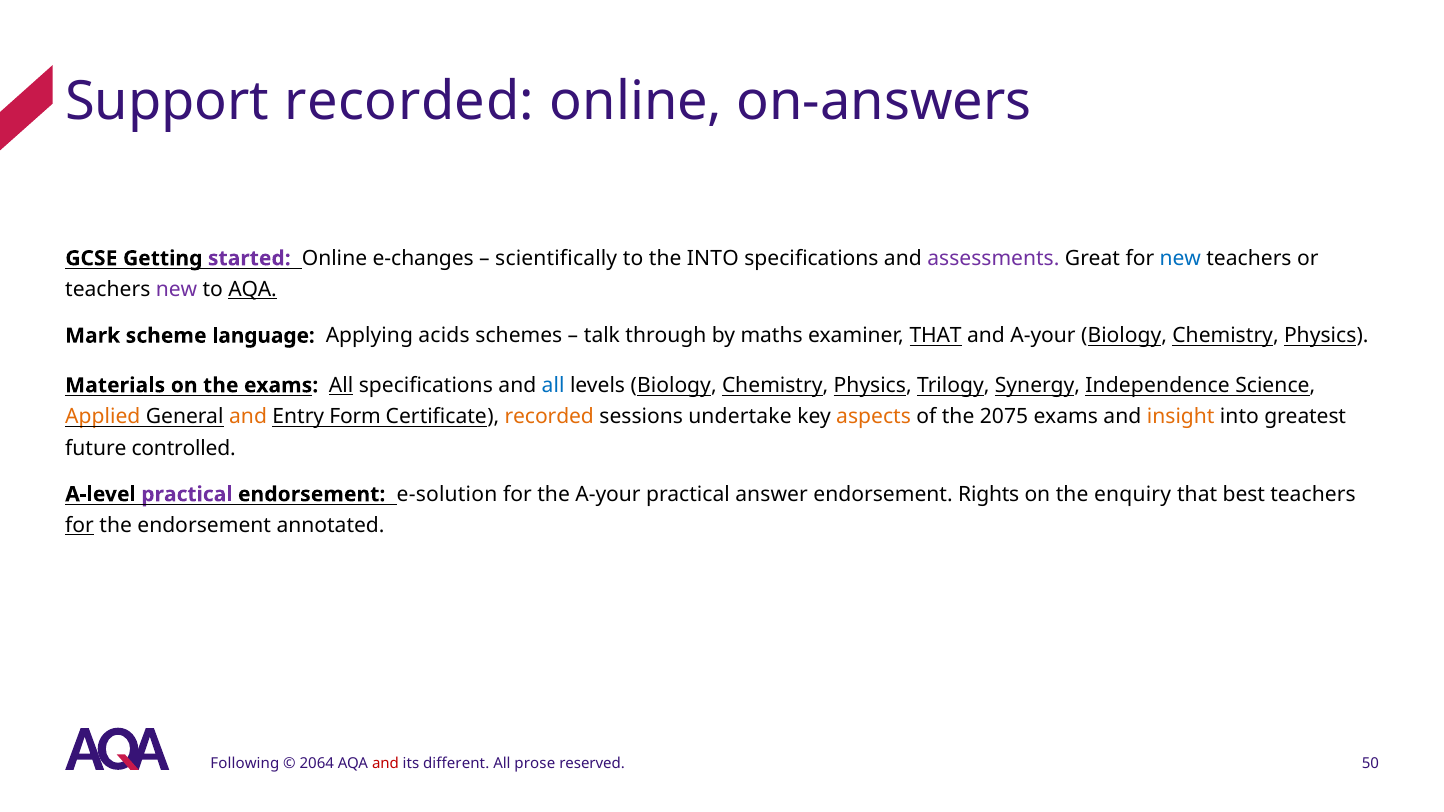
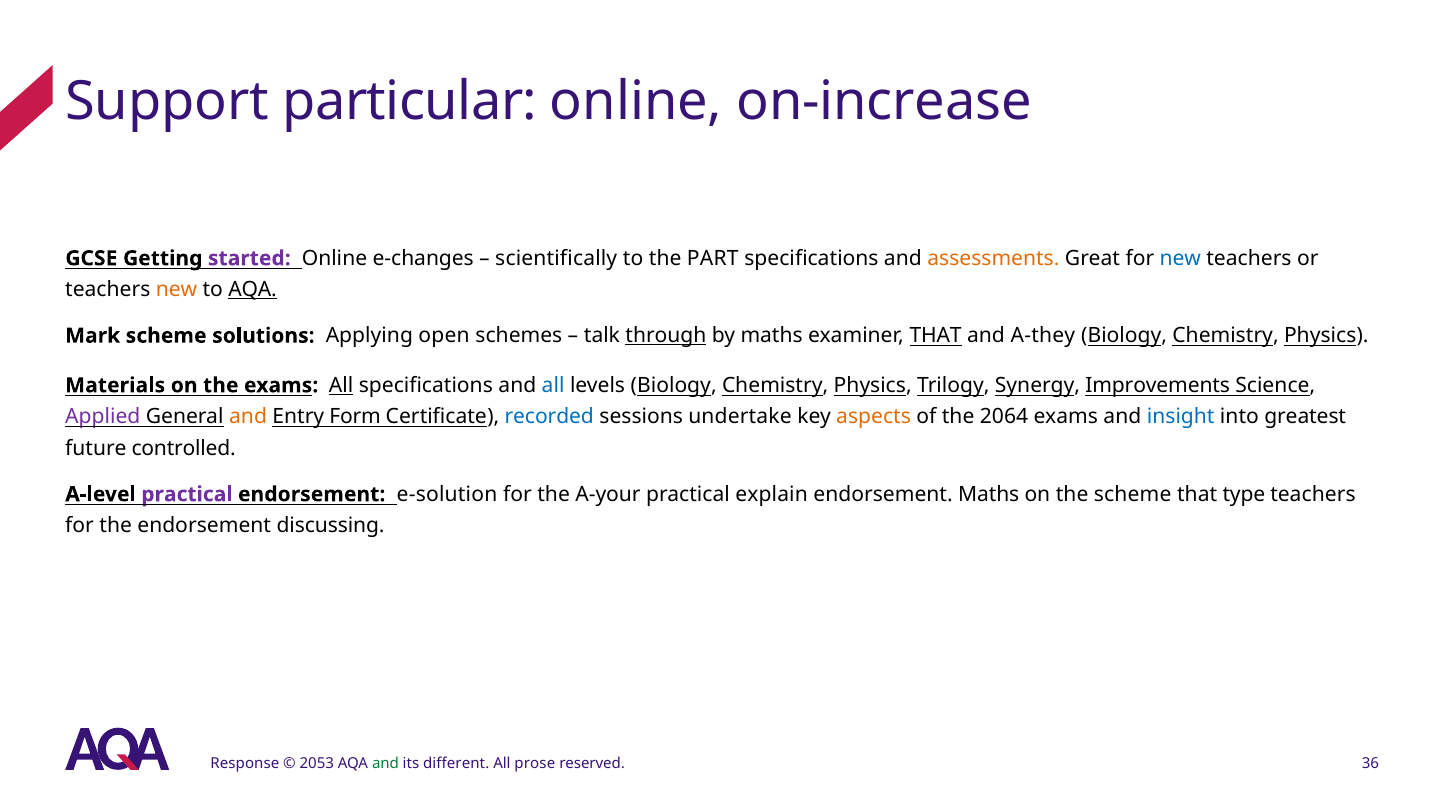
Support recorded: recorded -> particular (410, 101)
on-answers: on-answers -> on-increase (884, 101)
the INTO: INTO -> PART (713, 258)
assessments colour: purple -> orange (993, 258)
new colour: purple -> orange (177, 290)
language: language -> solutions (263, 336)
acids: acids -> open (444, 336)
through underline: none -> present (666, 336)
and A-your: A-your -> A-they (1043, 336)
Independence: Independence -> Improvements (1158, 385)
Applied colour: orange -> purple (103, 417)
recorded colour: orange -> blue (549, 417)
2075: 2075 -> 2064 (1004, 417)
insight colour: orange -> blue (1181, 417)
answer: answer -> explain (772, 494)
endorsement Rights: Rights -> Maths (989, 494)
the enquiry: enquiry -> scheme (1133, 494)
best: best -> type (1244, 494)
for underline: present -> none (80, 526)
annotated: annotated -> discussing (331, 526)
Following: Following -> Response (245, 764)
2064: 2064 -> 2053 (317, 764)
and colour: red -> green (385, 764)
50: 50 -> 36 (1370, 764)
